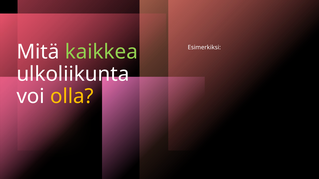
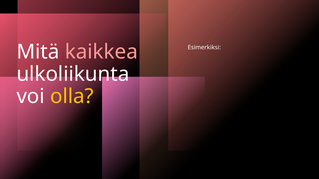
kaikkea colour: light green -> pink (101, 52)
